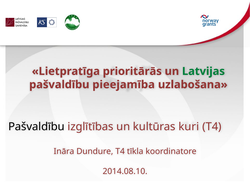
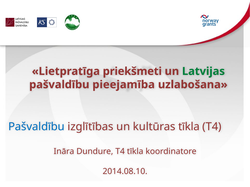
prioritārās: prioritārās -> priekšmeti (132, 71)
Pašvaldību colour: black -> blue (36, 127)
kultūras kuri: kuri -> tīkla (189, 127)
